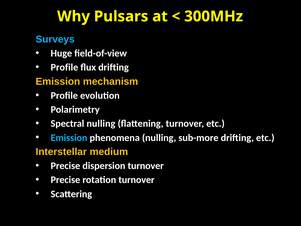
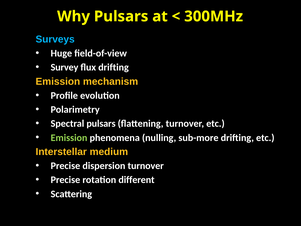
Profile: Profile -> Survey (64, 67)
Spectral nulling: nulling -> pulsars (101, 124)
Emission colour: light blue -> light green (69, 138)
rotation turnover: turnover -> different (137, 180)
